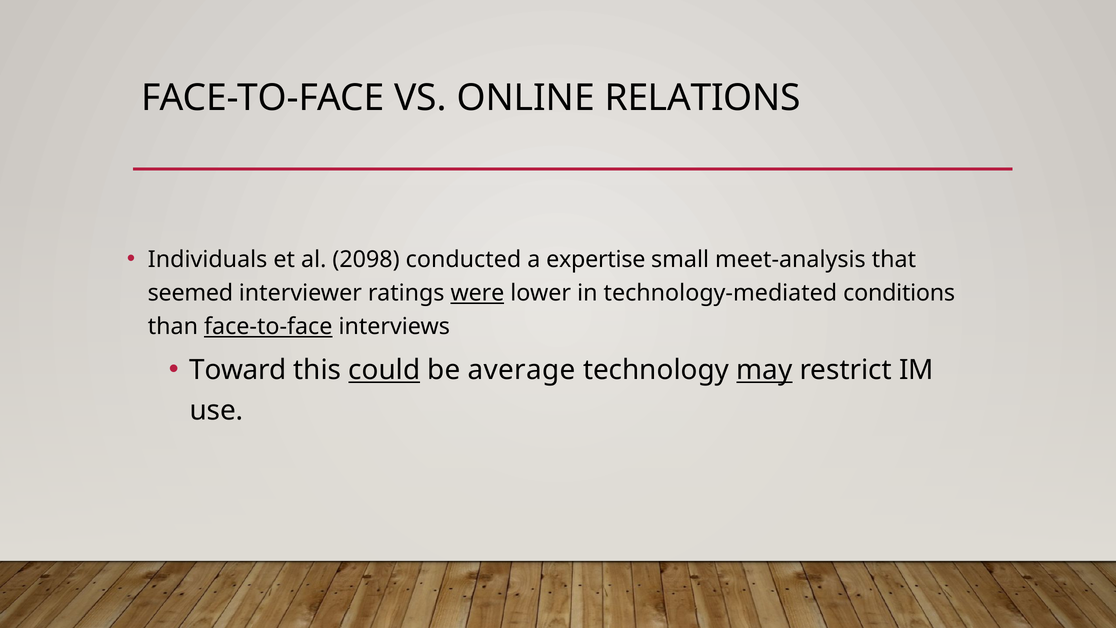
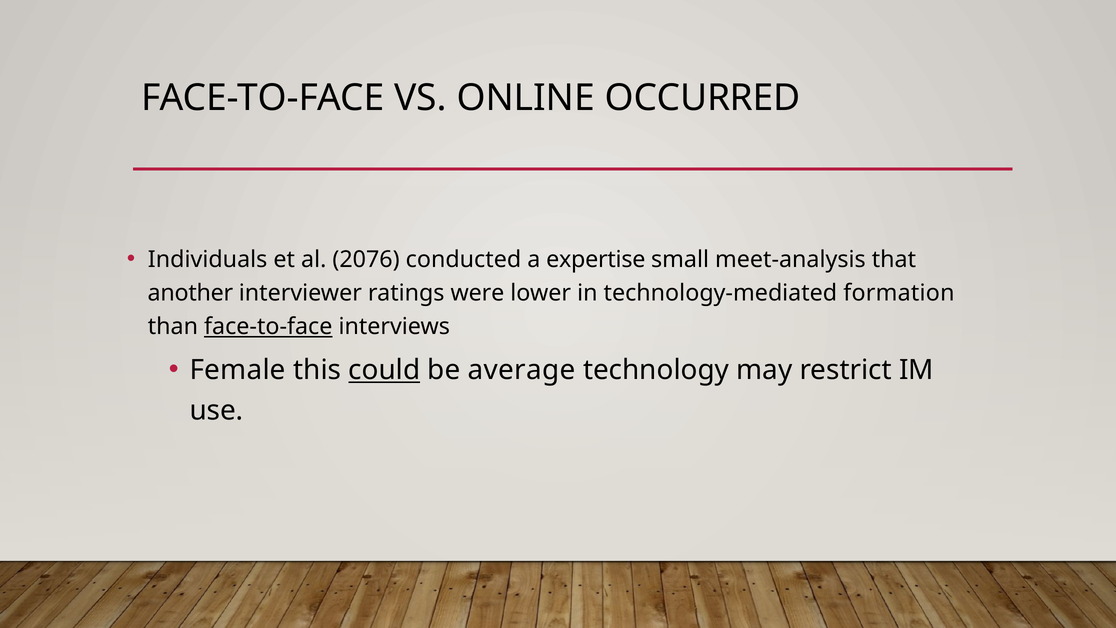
RELATIONS: RELATIONS -> OCCURRED (703, 98)
2098: 2098 -> 2076 (366, 259)
seemed: seemed -> another (190, 293)
were underline: present -> none (477, 293)
conditions: conditions -> formation (899, 293)
Toward: Toward -> Female (238, 370)
may underline: present -> none (764, 370)
